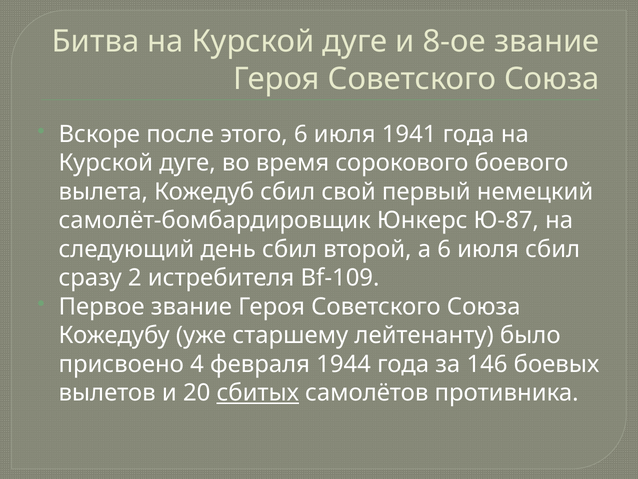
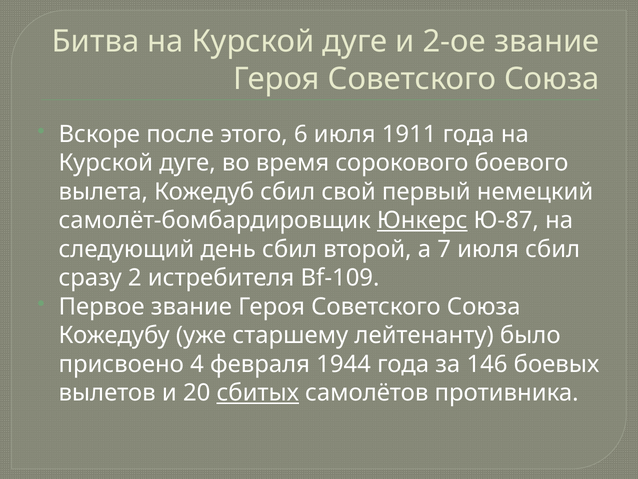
8-ое: 8-ое -> 2-ое (454, 42)
1941: 1941 -> 1911 (409, 134)
Юнкерс underline: none -> present (422, 220)
а 6: 6 -> 7 (444, 249)
